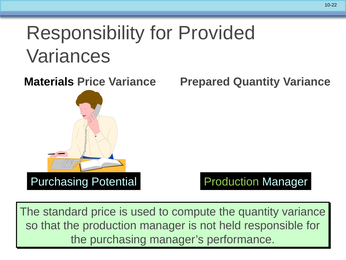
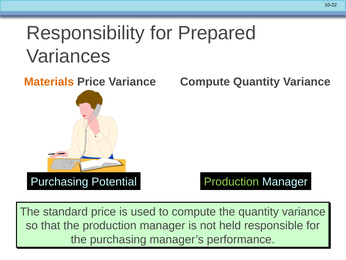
Provided: Provided -> Prepared (217, 33)
Materials colour: black -> orange (49, 82)
Variance Prepared: Prepared -> Compute (205, 82)
